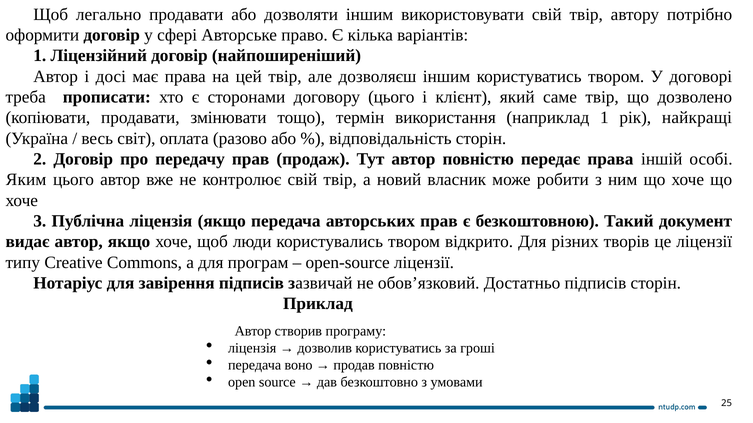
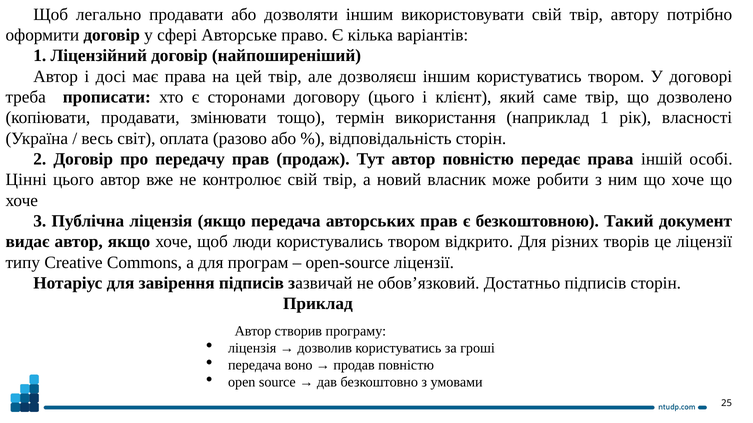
найкращі: найкращі -> власності (697, 118)
Яким: Яким -> Цінні (26, 180)
